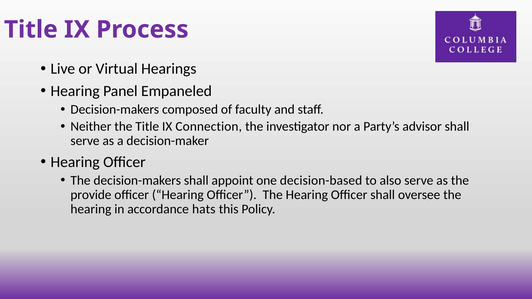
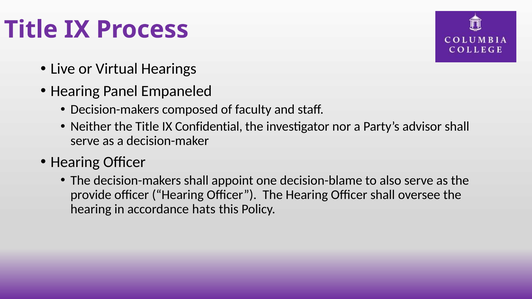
Connection: Connection -> Confidential (209, 127)
decision-based: decision-based -> decision-blame (321, 180)
